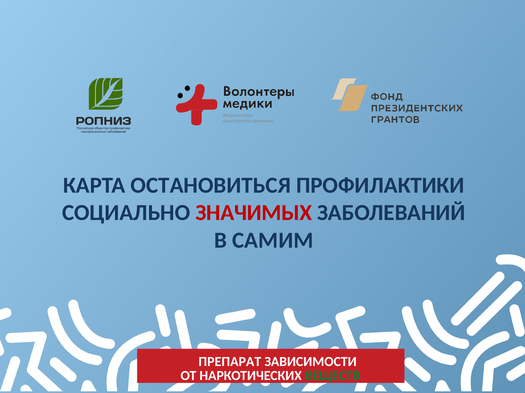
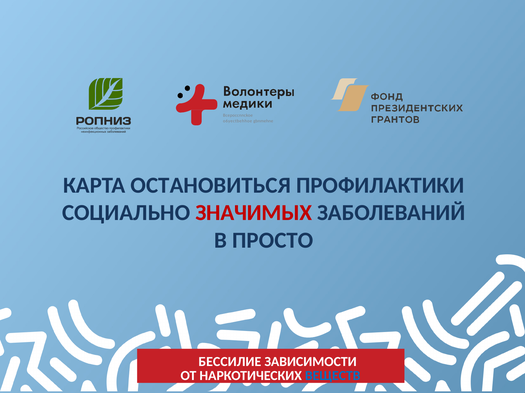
САМИМ: САМИМ -> ПРОСТО (273, 241)
ПРЕПАРАТ: ПРЕПАРАТ -> БЕССИЛИЕ (230, 362)
ВЕЩЕСТВ colour: green -> blue (333, 376)
